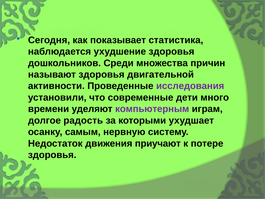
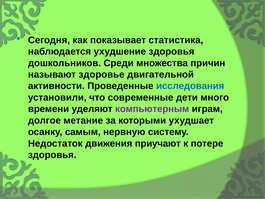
называют здоровья: здоровья -> здоровье (102, 74)
исследования colour: purple -> blue (190, 86)
радость: радость -> метание (83, 120)
